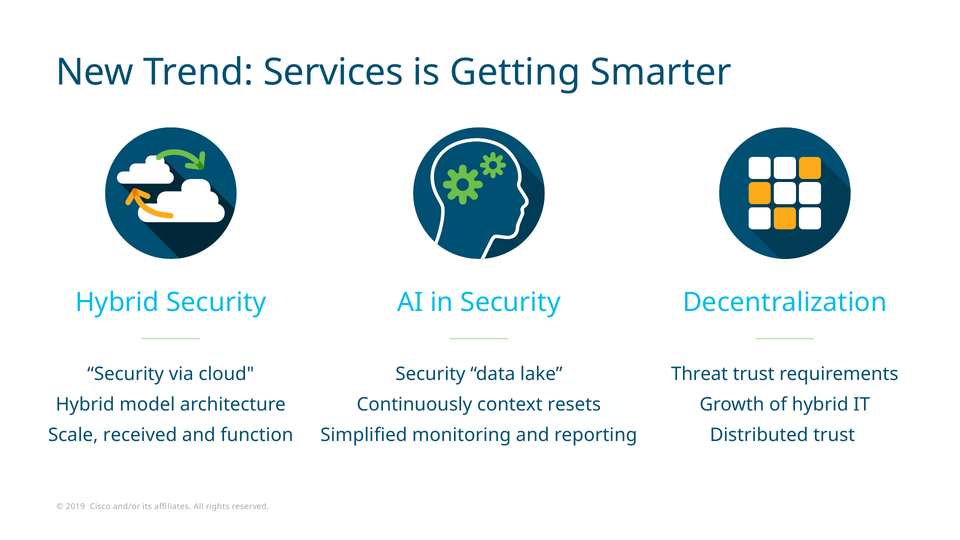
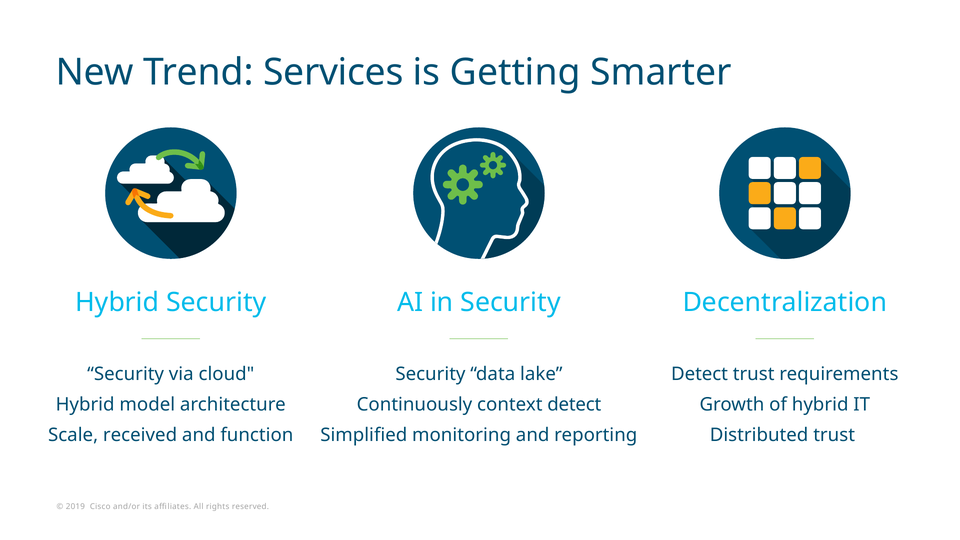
Threat: Threat -> Detect (700, 374)
context resets: resets -> detect (574, 405)
